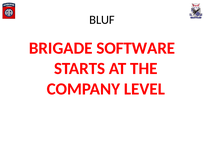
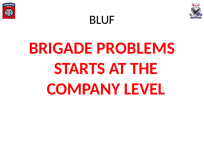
SOFTWARE: SOFTWARE -> PROBLEMS (136, 48)
